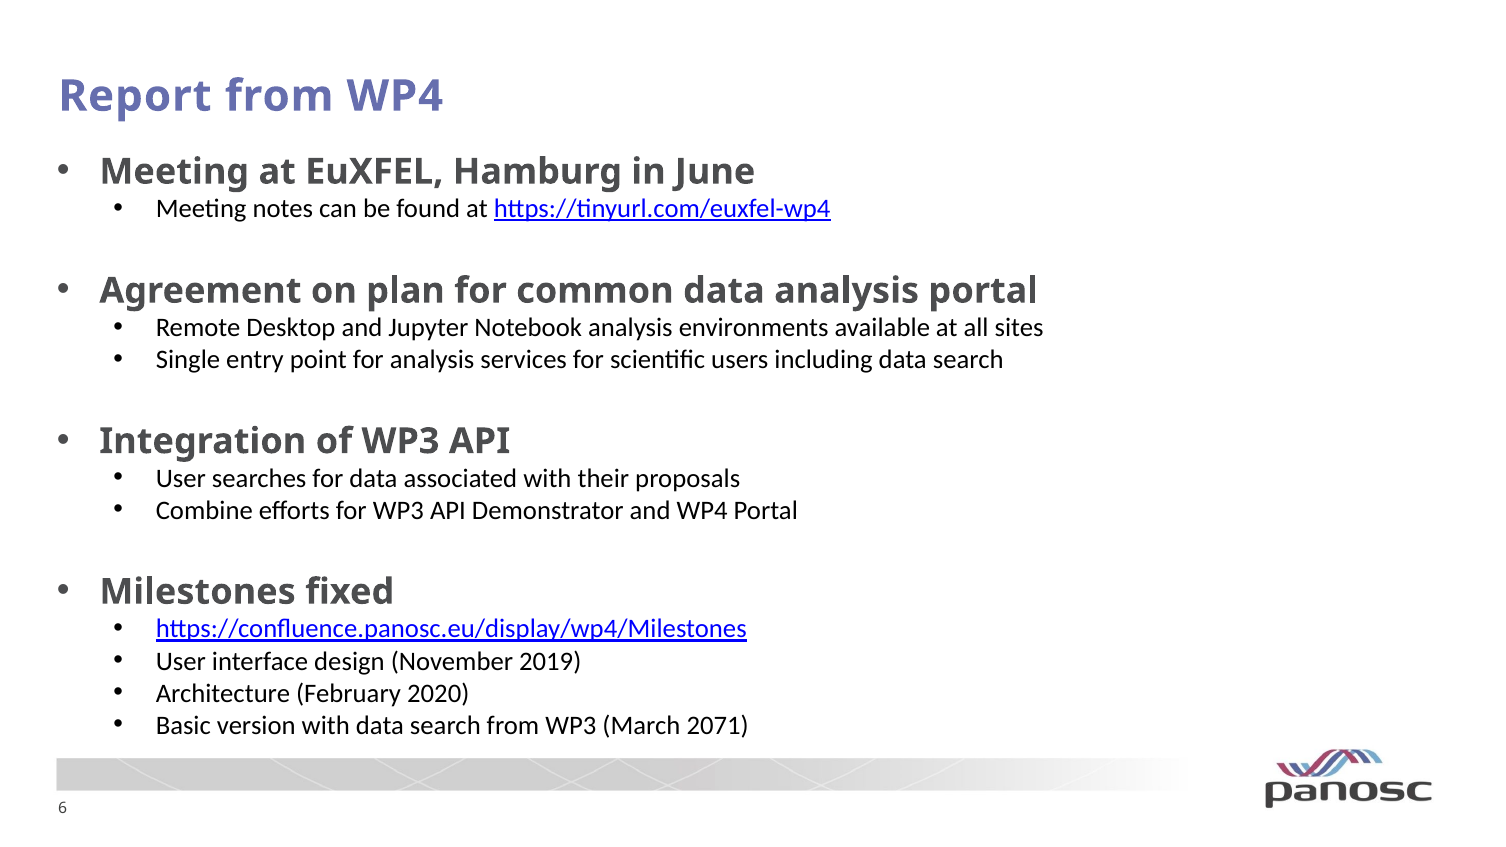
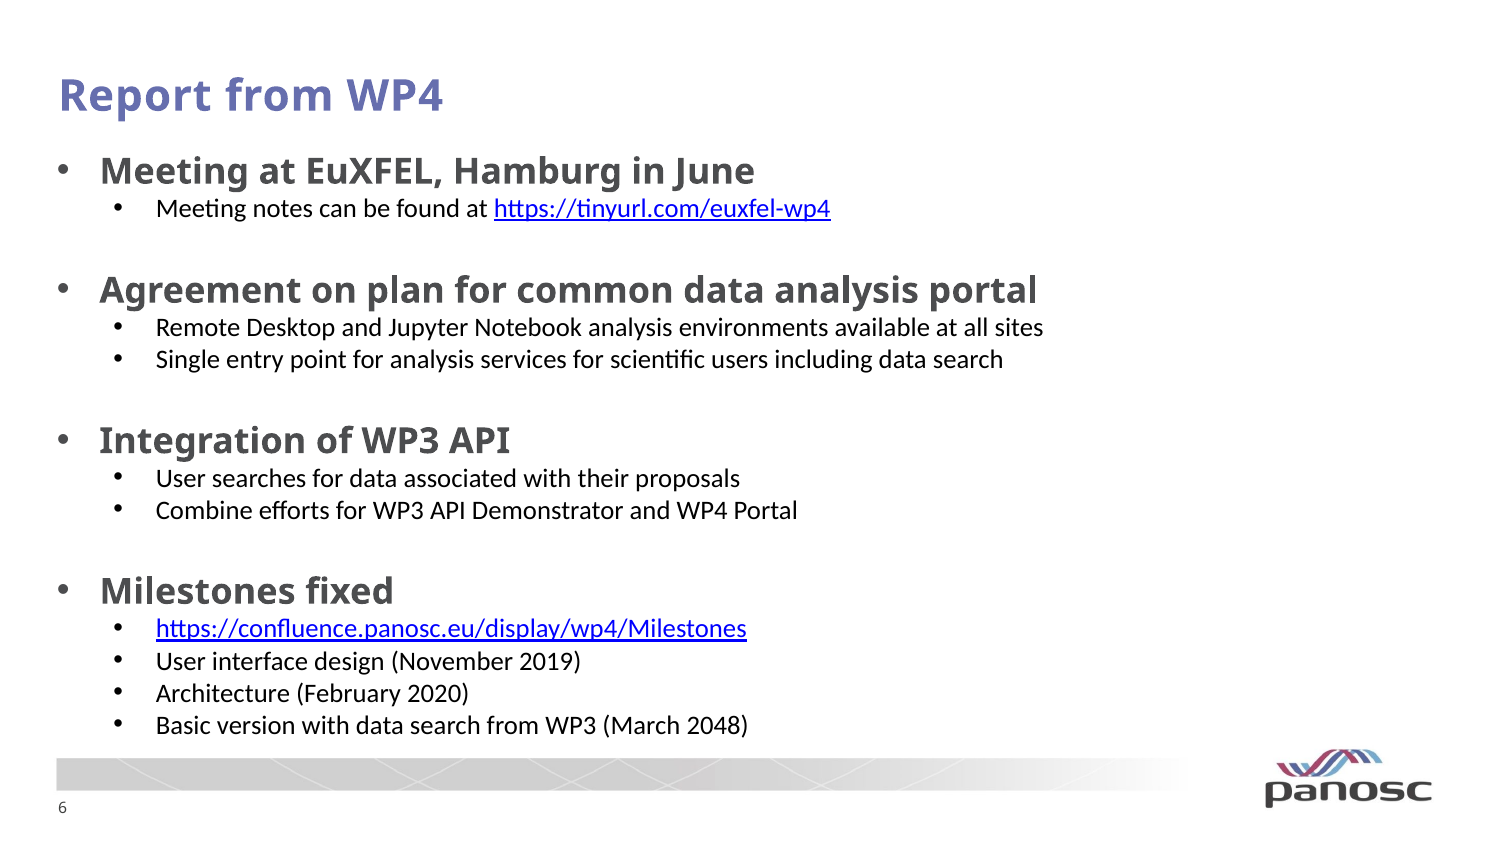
2071: 2071 -> 2048 (718, 725)
